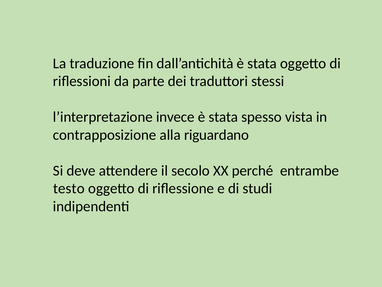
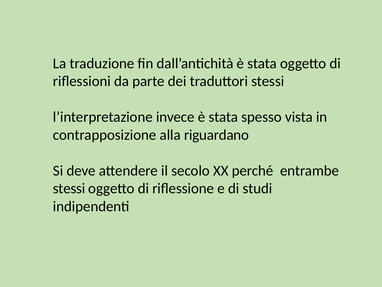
testo: testo -> stessi (69, 188)
